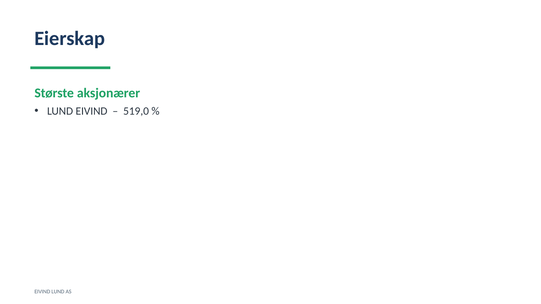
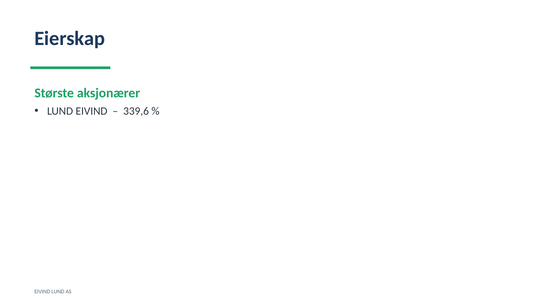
519,0: 519,0 -> 339,6 (136, 111)
